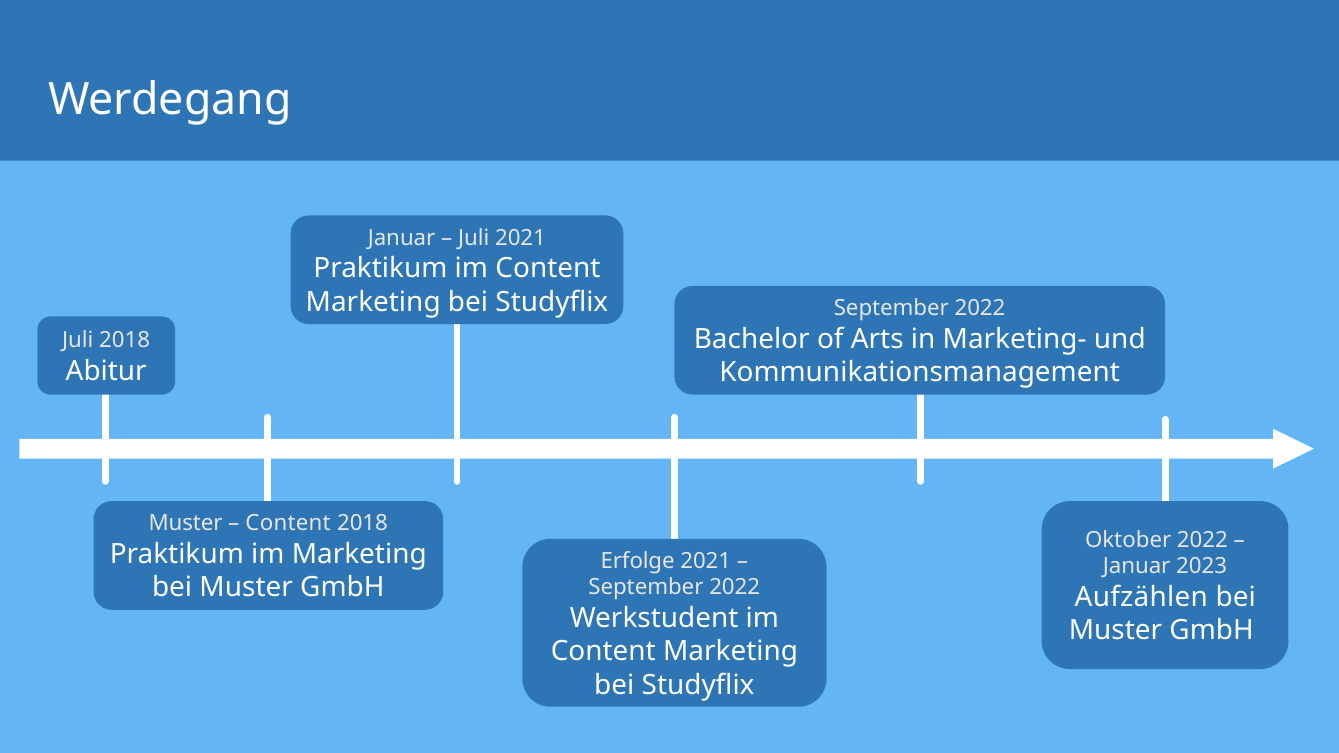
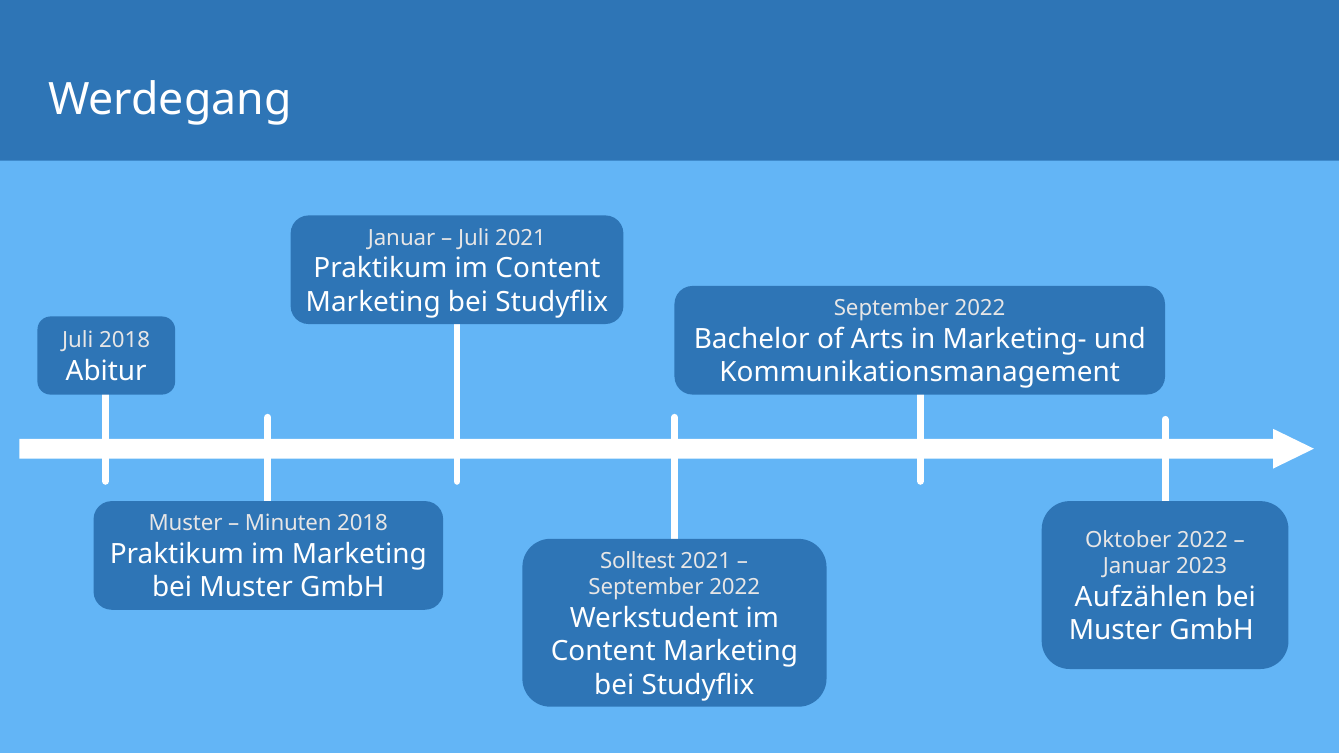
Content: Content -> Minuten (288, 524)
Erfolge: Erfolge -> Solltest (638, 561)
